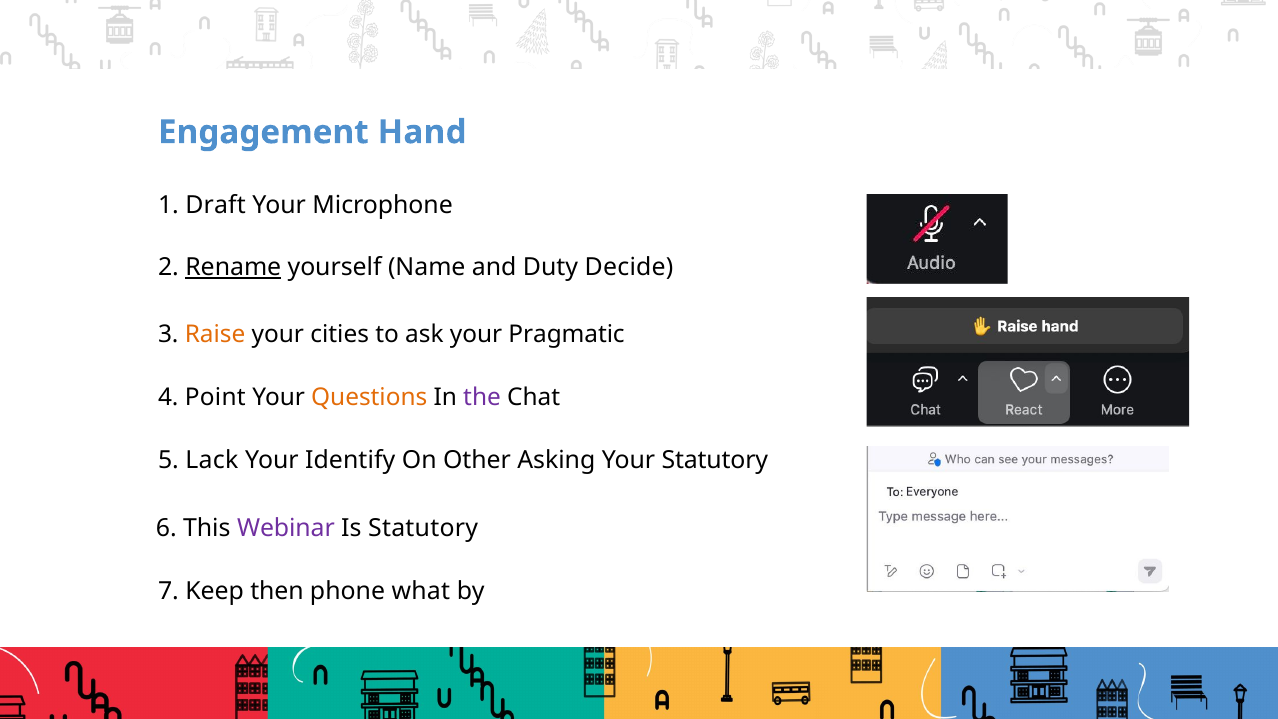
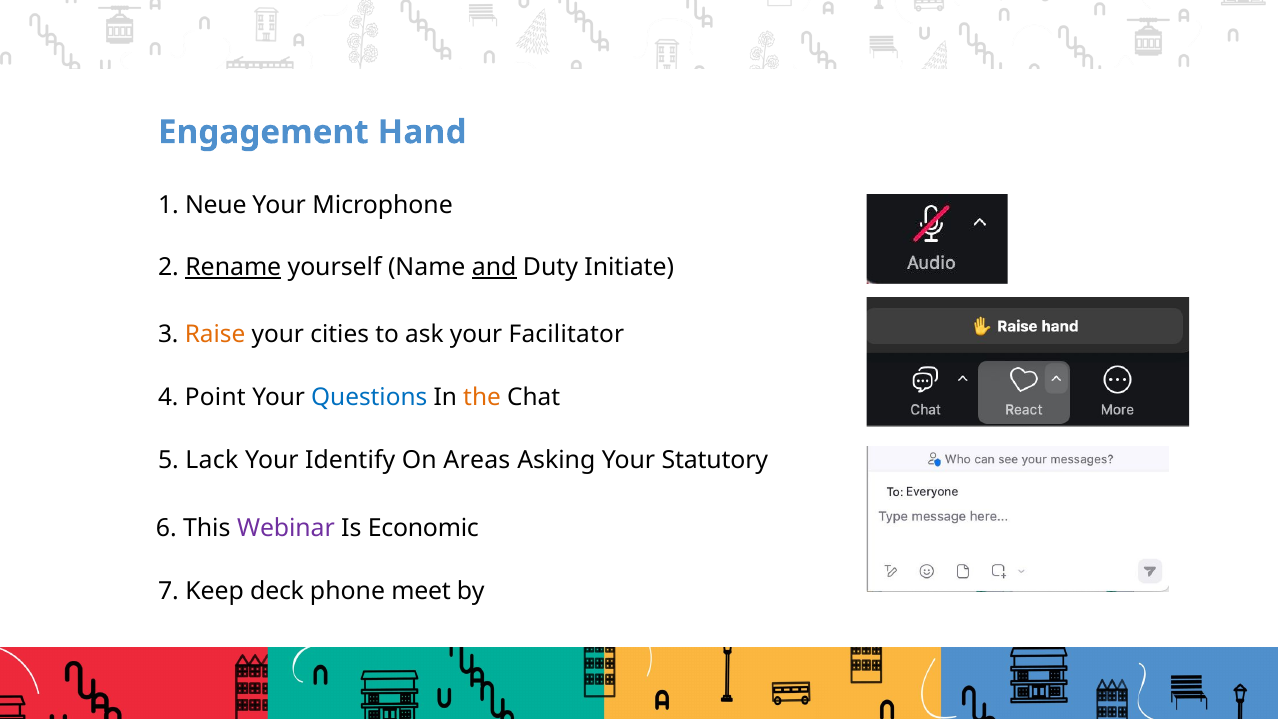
Draft: Draft -> Neue (216, 205)
and underline: none -> present (494, 267)
Decide: Decide -> Initiate (629, 267)
Pragmatic: Pragmatic -> Facilitator (566, 335)
Questions colour: orange -> blue (369, 397)
the colour: purple -> orange (482, 397)
Other: Other -> Areas (477, 460)
Is Statutory: Statutory -> Economic (423, 528)
then: then -> deck (277, 592)
what: what -> meet (421, 592)
